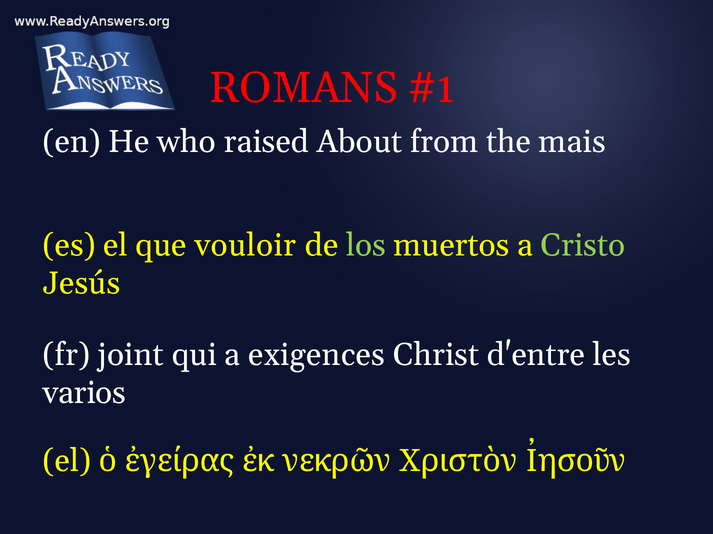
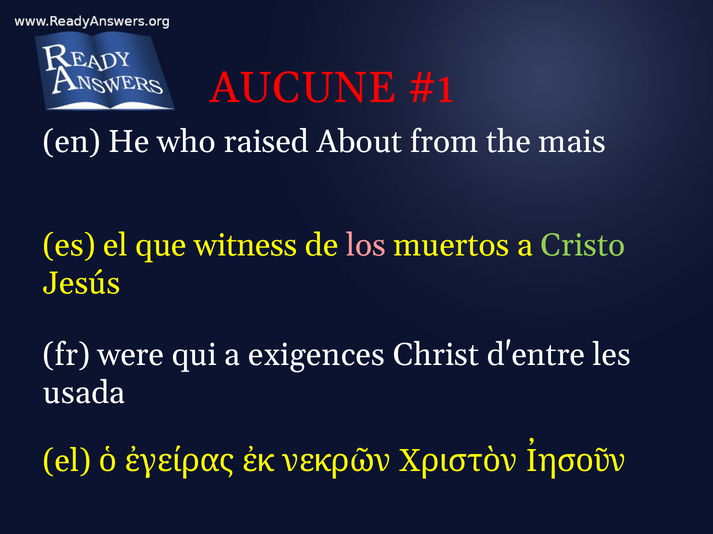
ROMANS: ROMANS -> AUCUNE (303, 88)
vouloir: vouloir -> witness (246, 245)
los colour: light green -> pink (366, 245)
joint: joint -> were (131, 355)
varios: varios -> usada (84, 393)
